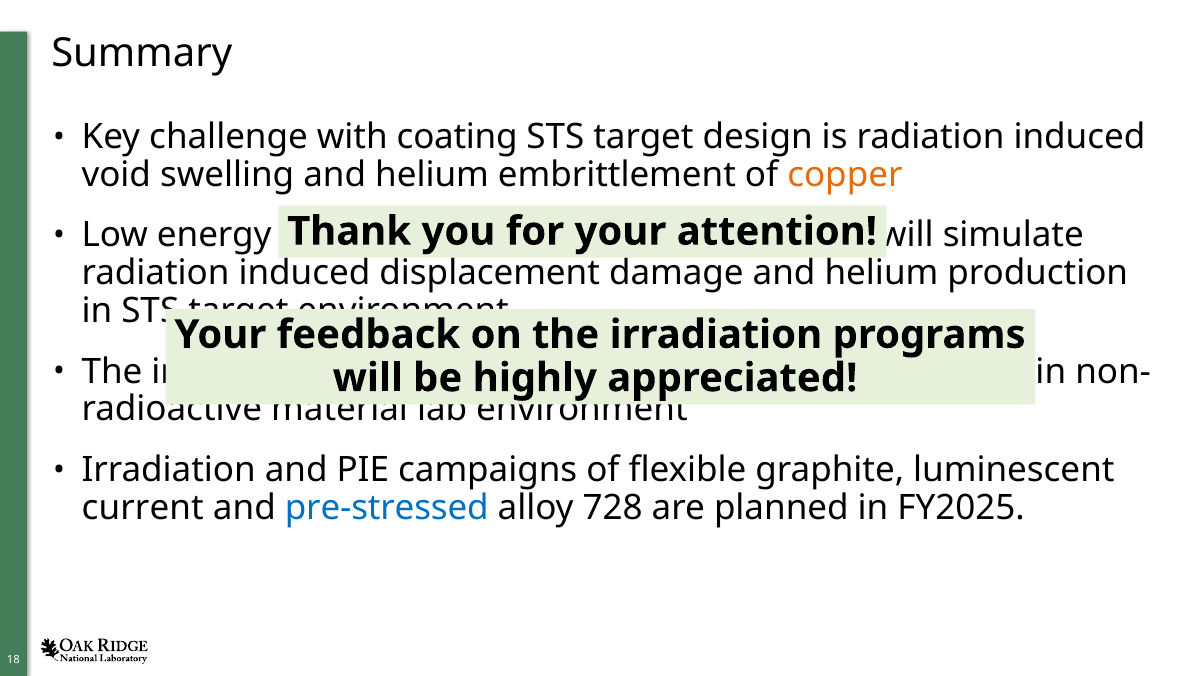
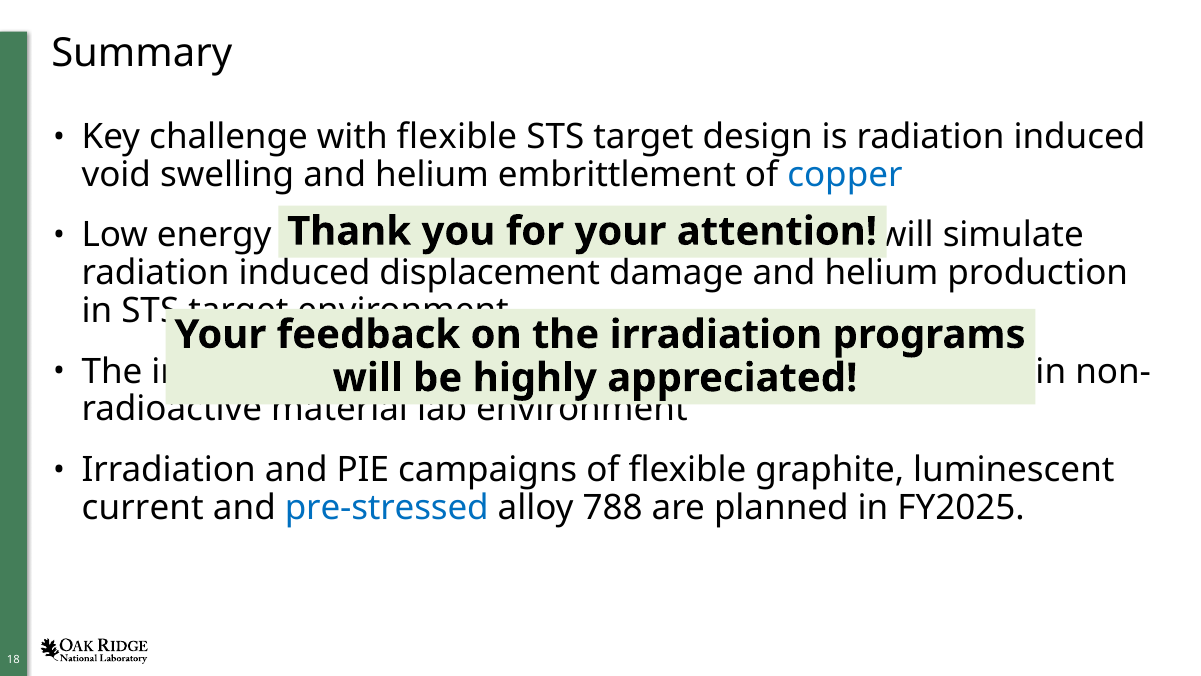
with coating: coating -> flexible (457, 137)
copper colour: orange -> blue (845, 175)
728: 728 -> 788 (613, 507)
